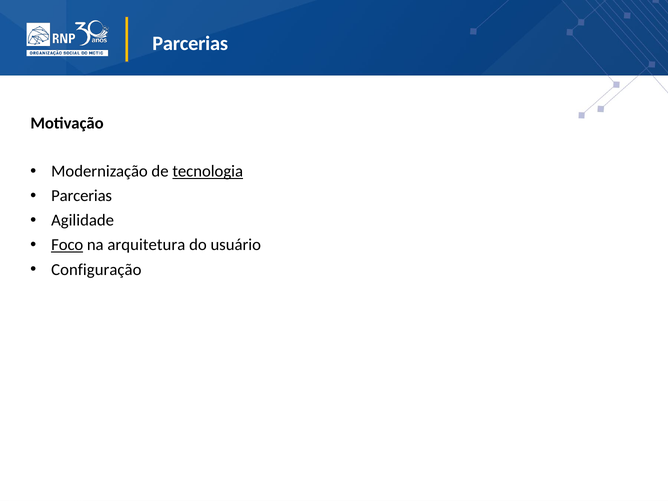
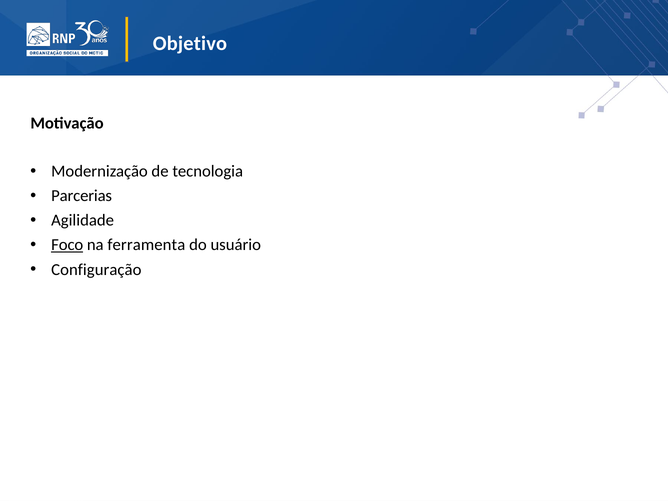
Parcerias: Parcerias -> Objetivo (190, 43)
tecnologia underline: present -> none (208, 171)
arquitetura: arquitetura -> ferramenta (146, 245)
